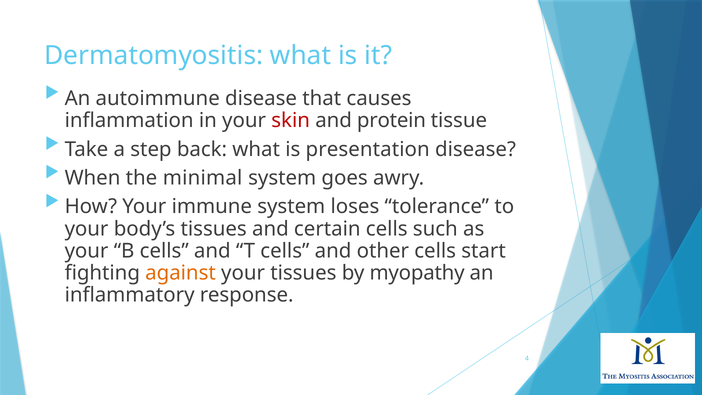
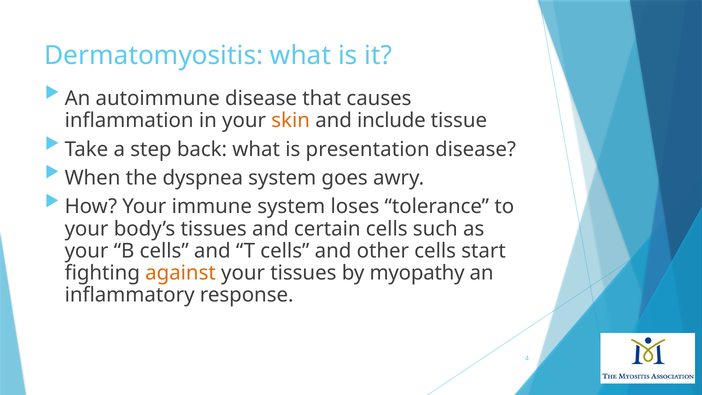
skin colour: red -> orange (291, 121)
protein: protein -> include (391, 121)
minimal: minimal -> dyspnea (203, 178)
